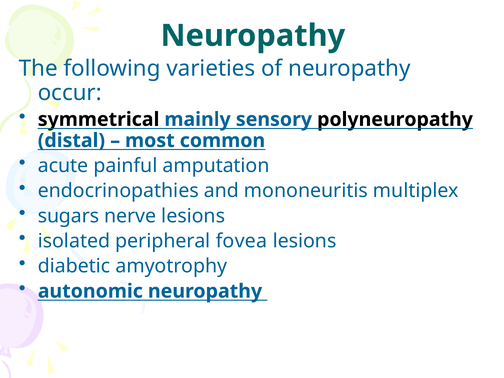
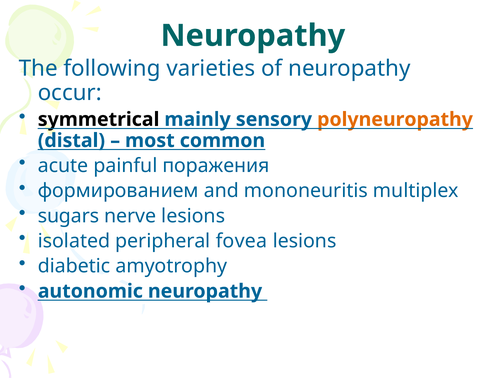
polyneuropathy colour: black -> orange (395, 119)
amputation: amputation -> поражения (216, 166)
endocrinopathies: endocrinopathies -> формированием (118, 191)
